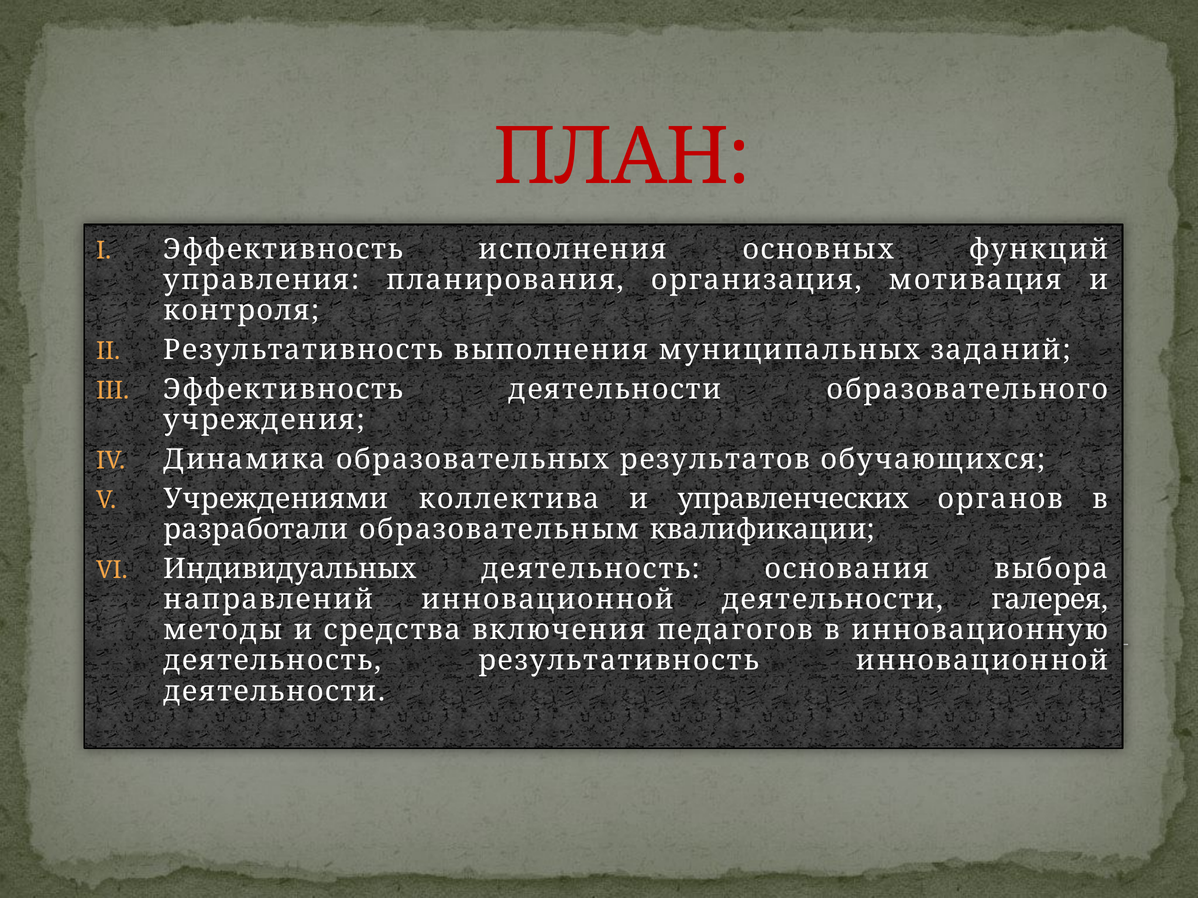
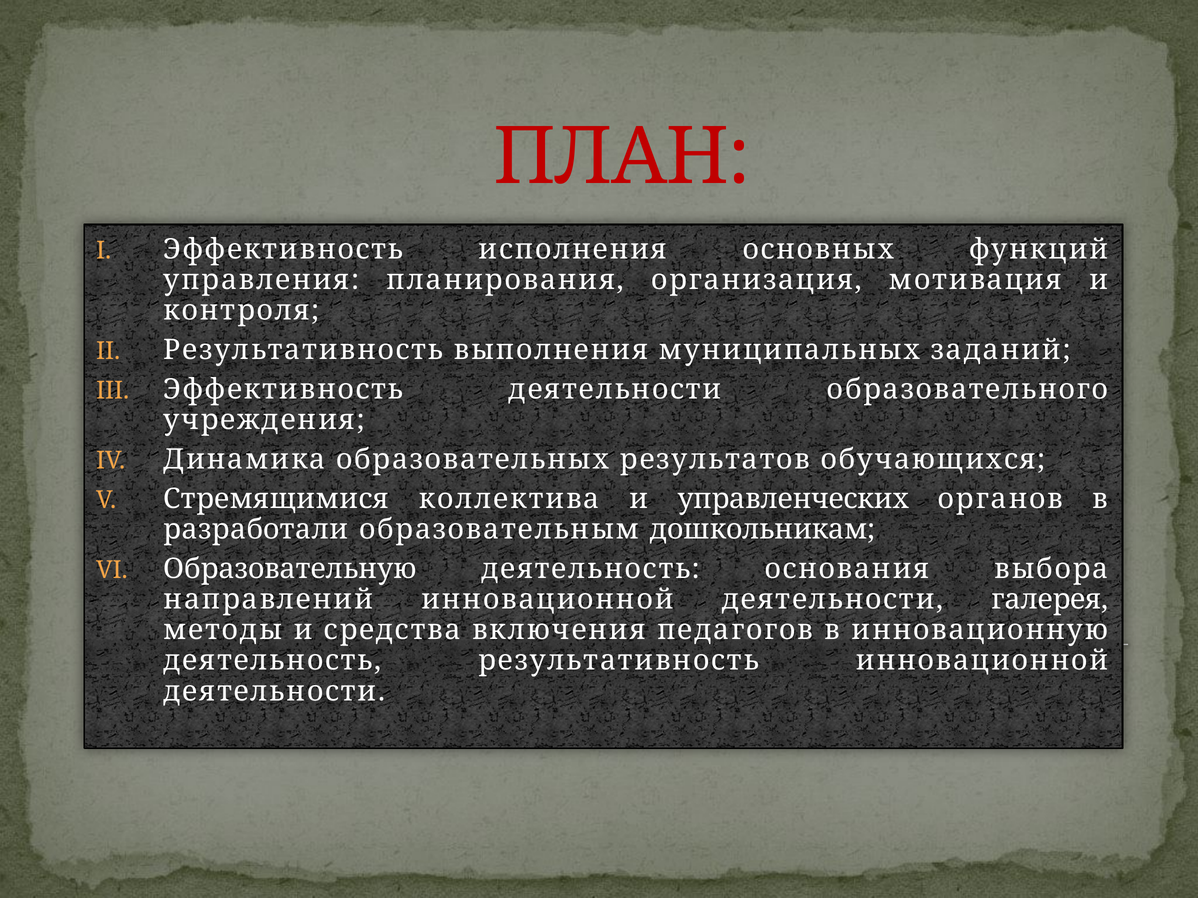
Учреждениями: Учреждениями -> Стремящимися (276, 499)
квалификации: квалификации -> дошкольникам (763, 530)
Индивидуальных: Индивидуальных -> Образовательную (290, 569)
